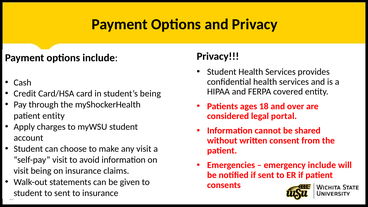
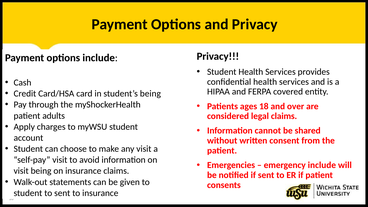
patient entity: entity -> adults (54, 116)
legal portal: portal -> claims (284, 116)
